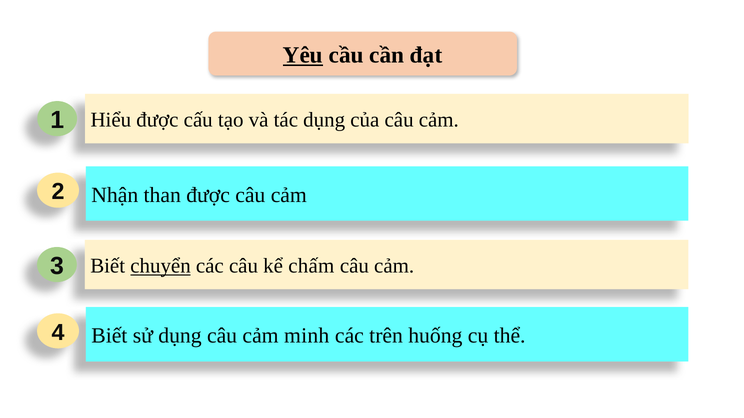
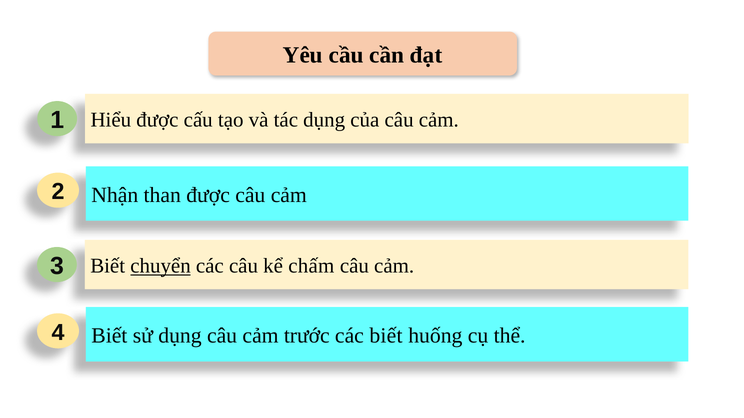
Yêu underline: present -> none (303, 55)
minh: minh -> trước (307, 336)
các trên: trên -> biết (386, 336)
